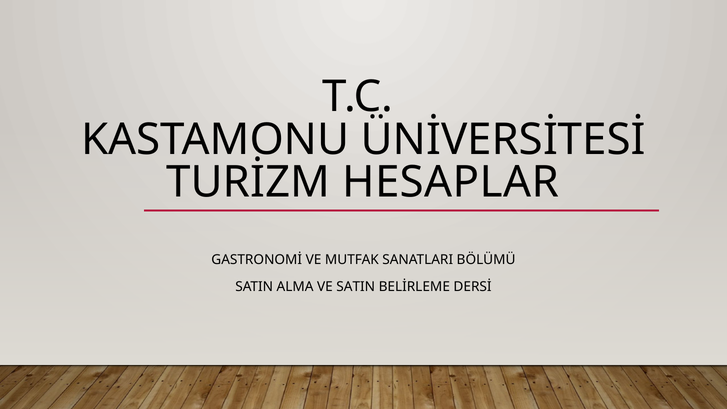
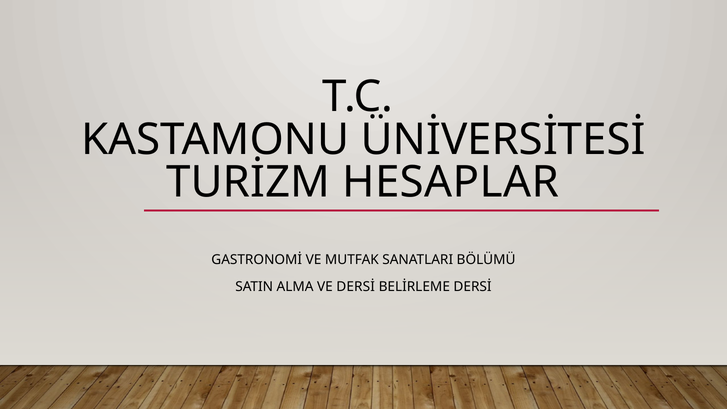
VE SATIN: SATIN -> DERSİ (356, 287)
